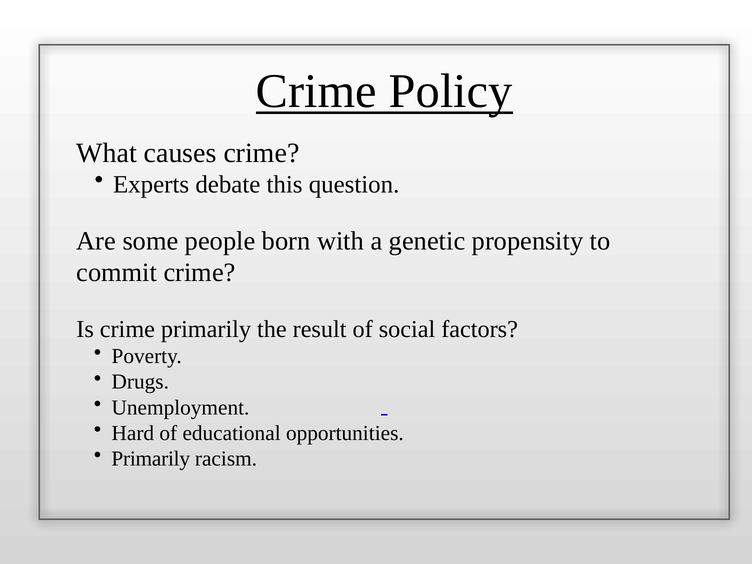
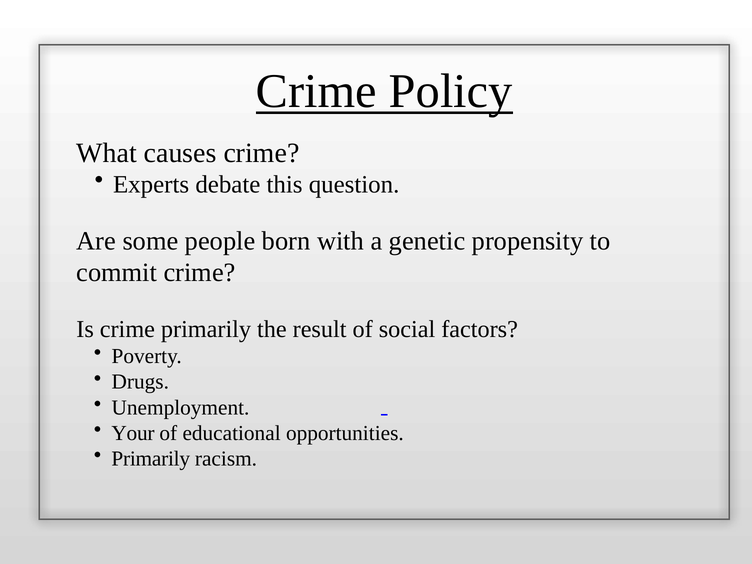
Hard: Hard -> Your (133, 433)
